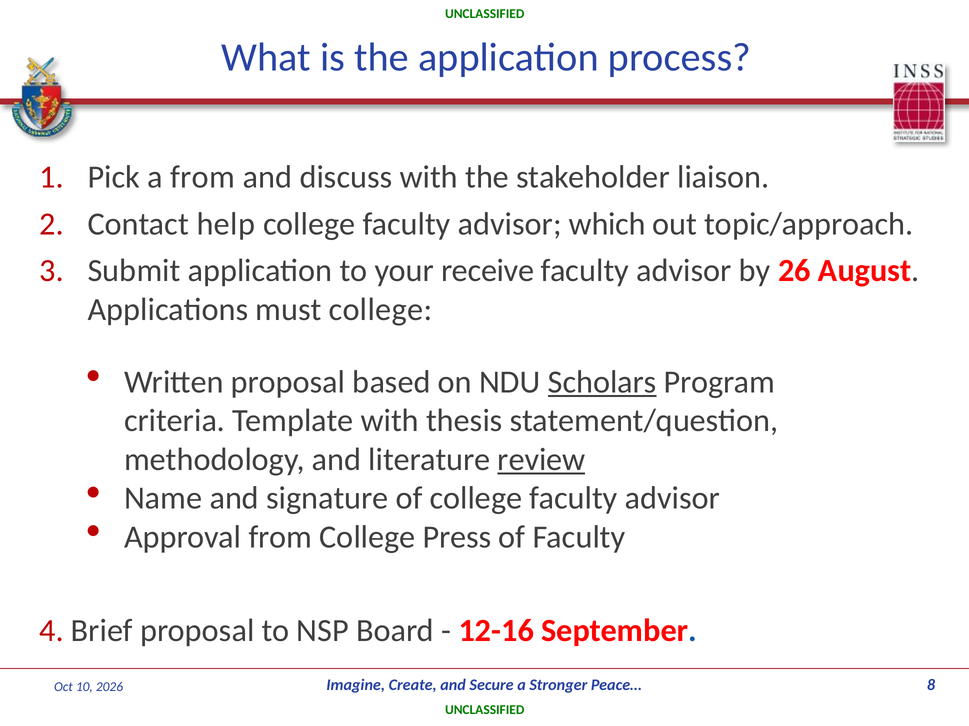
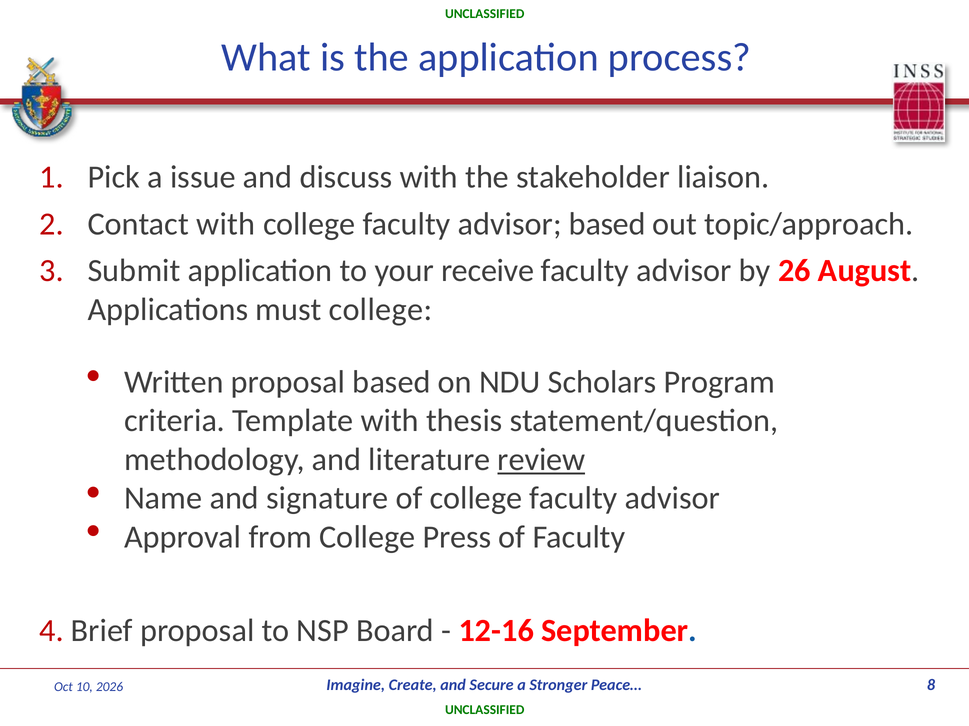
a from: from -> issue (203, 177)
Contact help: help -> with (226, 224)
advisor which: which -> based (607, 224)
Scholars underline: present -> none (602, 382)
